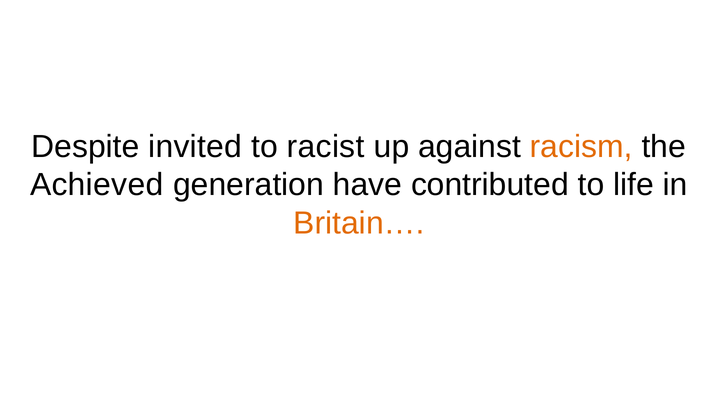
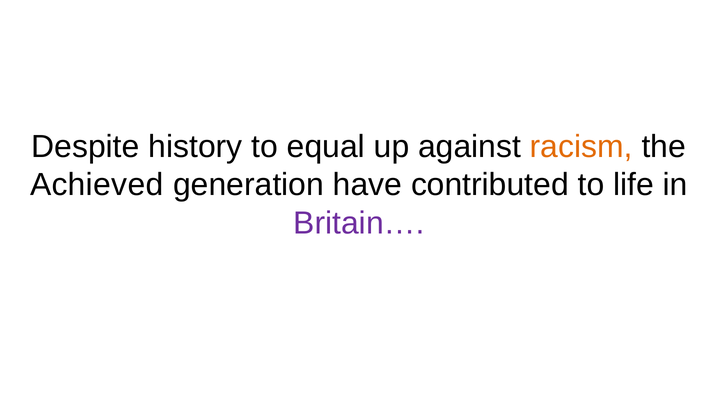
invited: invited -> history (195, 147)
racist: racist -> equal (326, 147)
Britain… colour: orange -> purple (359, 223)
